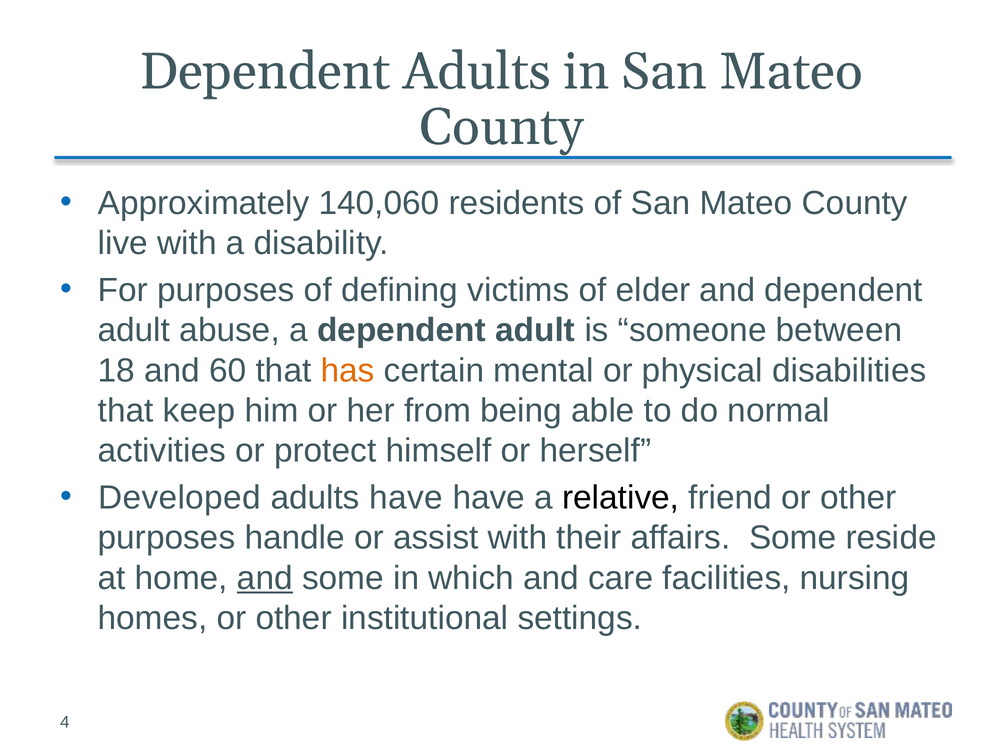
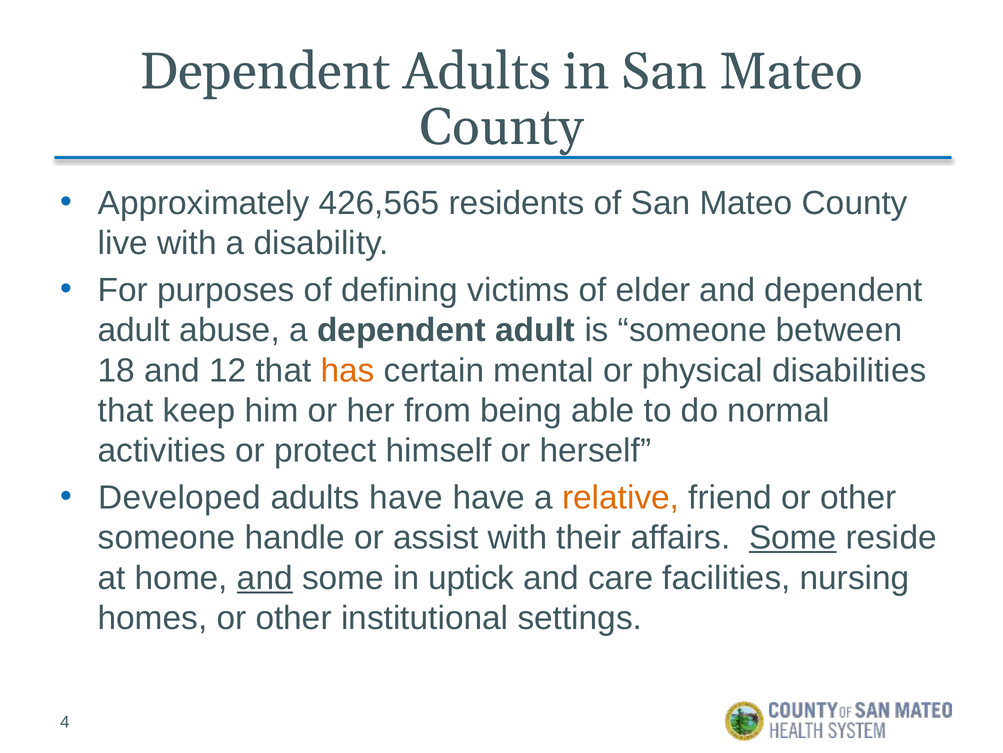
140,060: 140,060 -> 426,565 (379, 203)
60: 60 -> 12 (228, 370)
relative colour: black -> orange (621, 497)
purposes: purposes -> someone (167, 537)
Some underline: none -> present (793, 537)
which: which -> uptick (471, 577)
